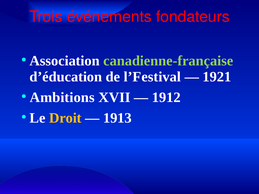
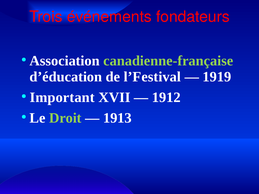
1921: 1921 -> 1919 (217, 77)
Ambitions: Ambitions -> Important (62, 97)
Droit colour: yellow -> light green (65, 118)
